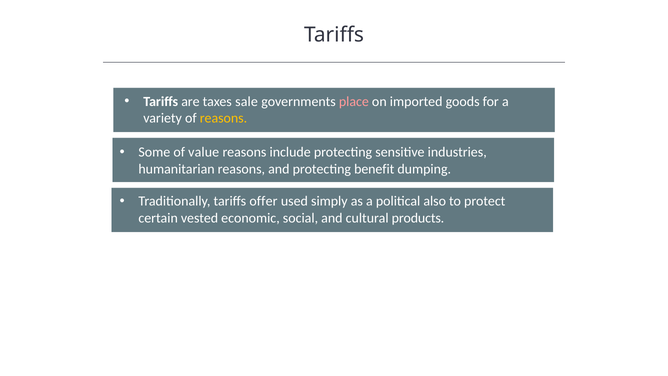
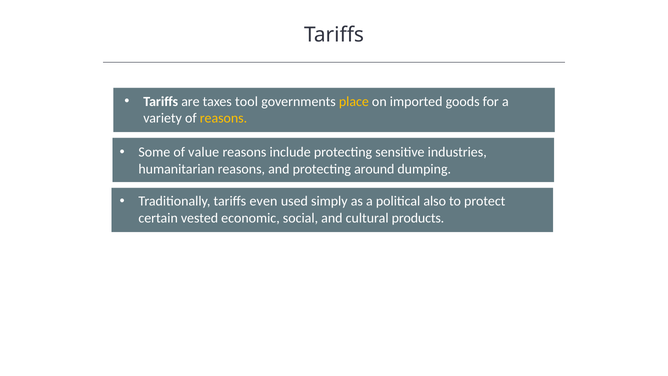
sale: sale -> tool (246, 101)
place colour: pink -> yellow (354, 101)
benefit: benefit -> around (374, 169)
offer: offer -> even (263, 201)
